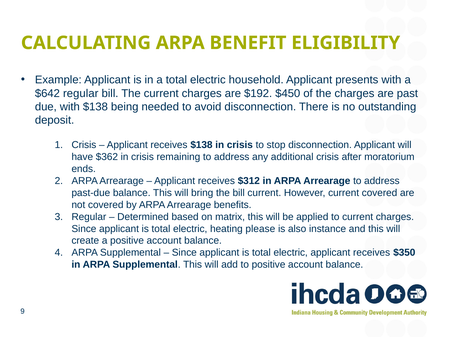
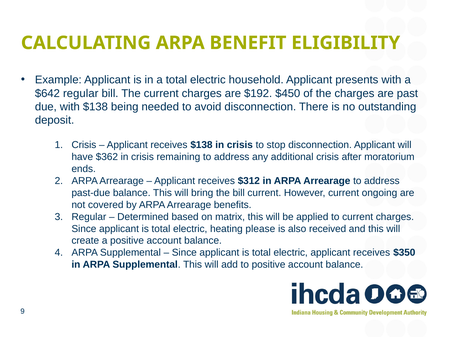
current covered: covered -> ongoing (380, 193)
instance: instance -> received (328, 229)
